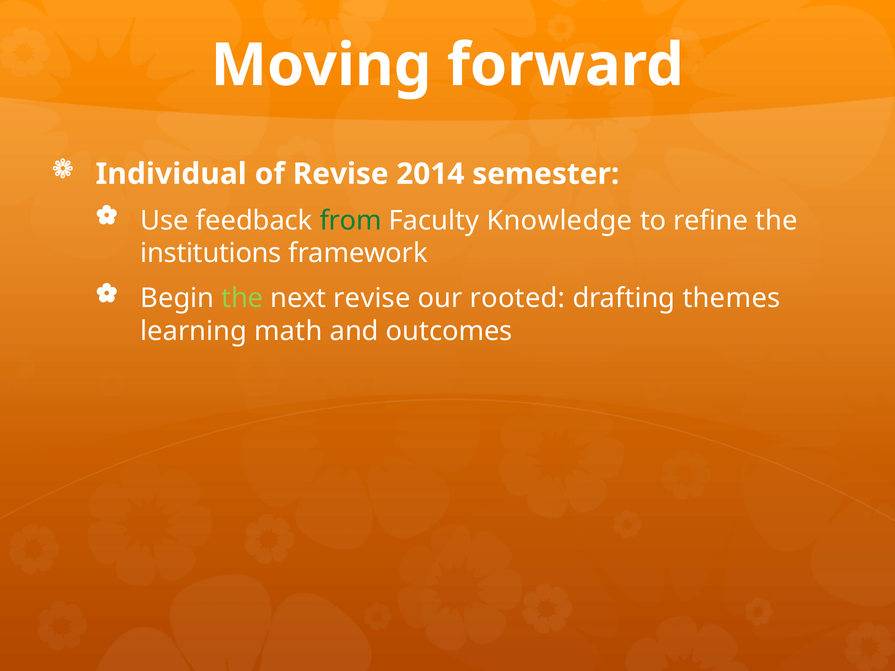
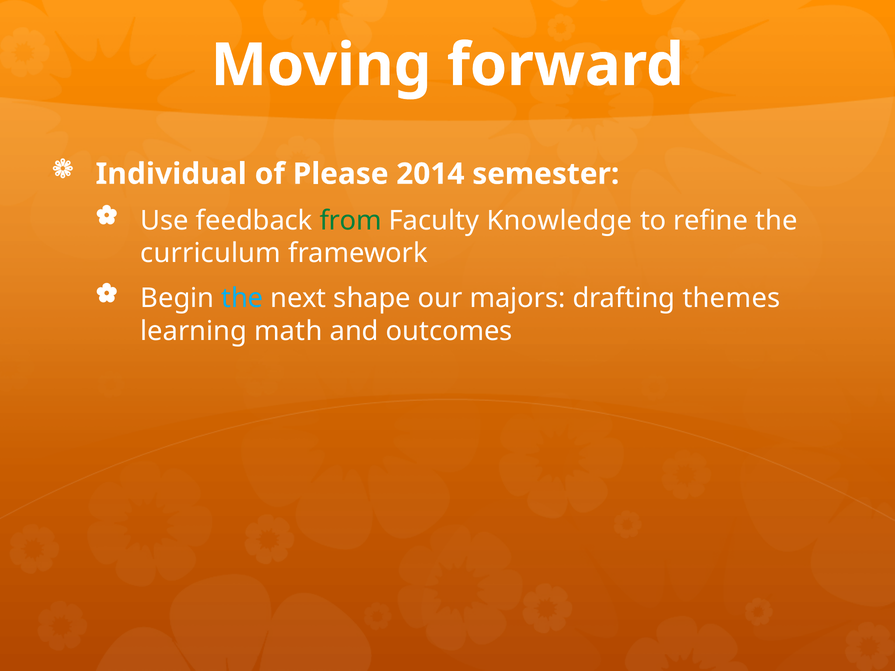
of Revise: Revise -> Please (341, 174)
institutions: institutions -> curriculum (211, 253)
the colour: light green -> light blue (242, 299)
next revise: revise -> shape (372, 299)
rooted: rooted -> majors (518, 299)
